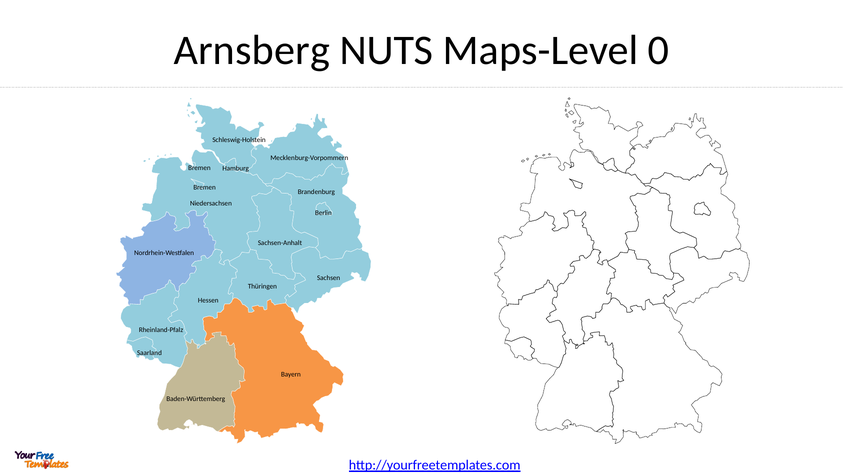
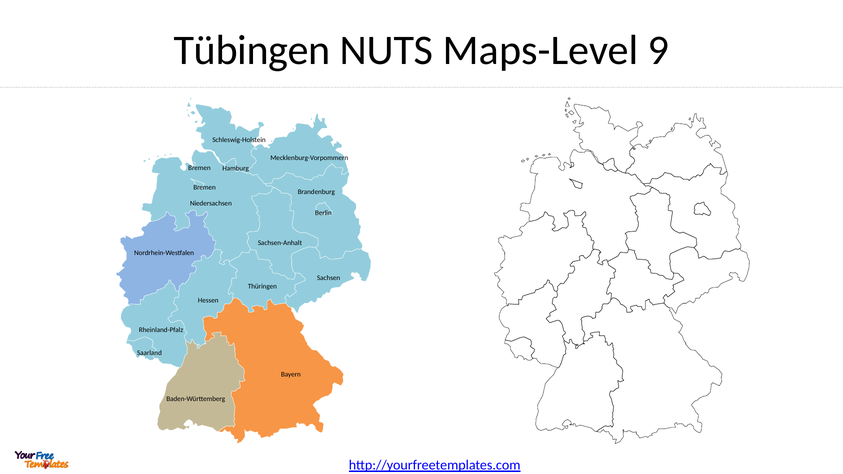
Arnsberg: Arnsberg -> Tübingen (252, 50)
0: 0 -> 9 (659, 50)
